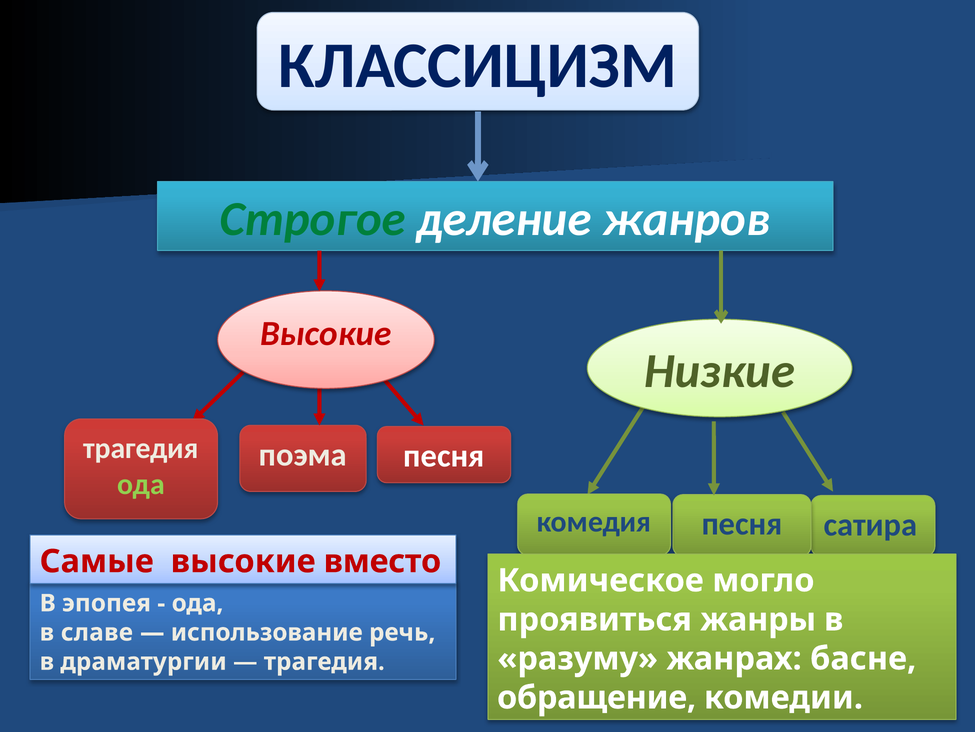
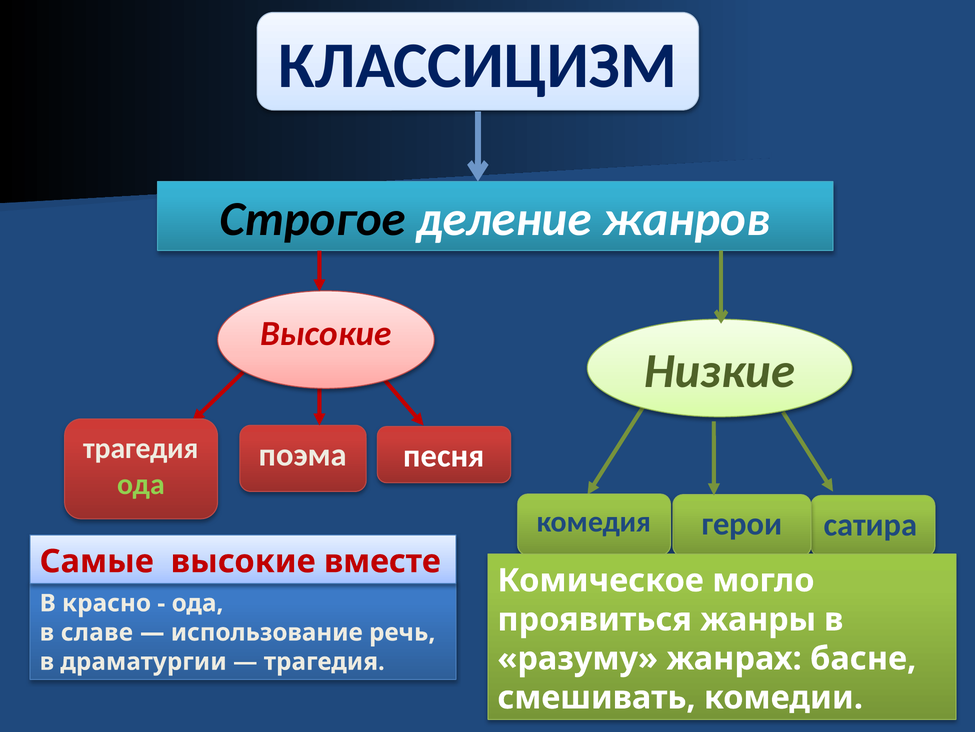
Строгое colour: green -> black (313, 219)
песня: песня -> герои (742, 524)
вместо: вместо -> вместе (382, 561)
эпопея: эпопея -> красно (107, 603)
обращение: обращение -> смешивать (597, 697)
